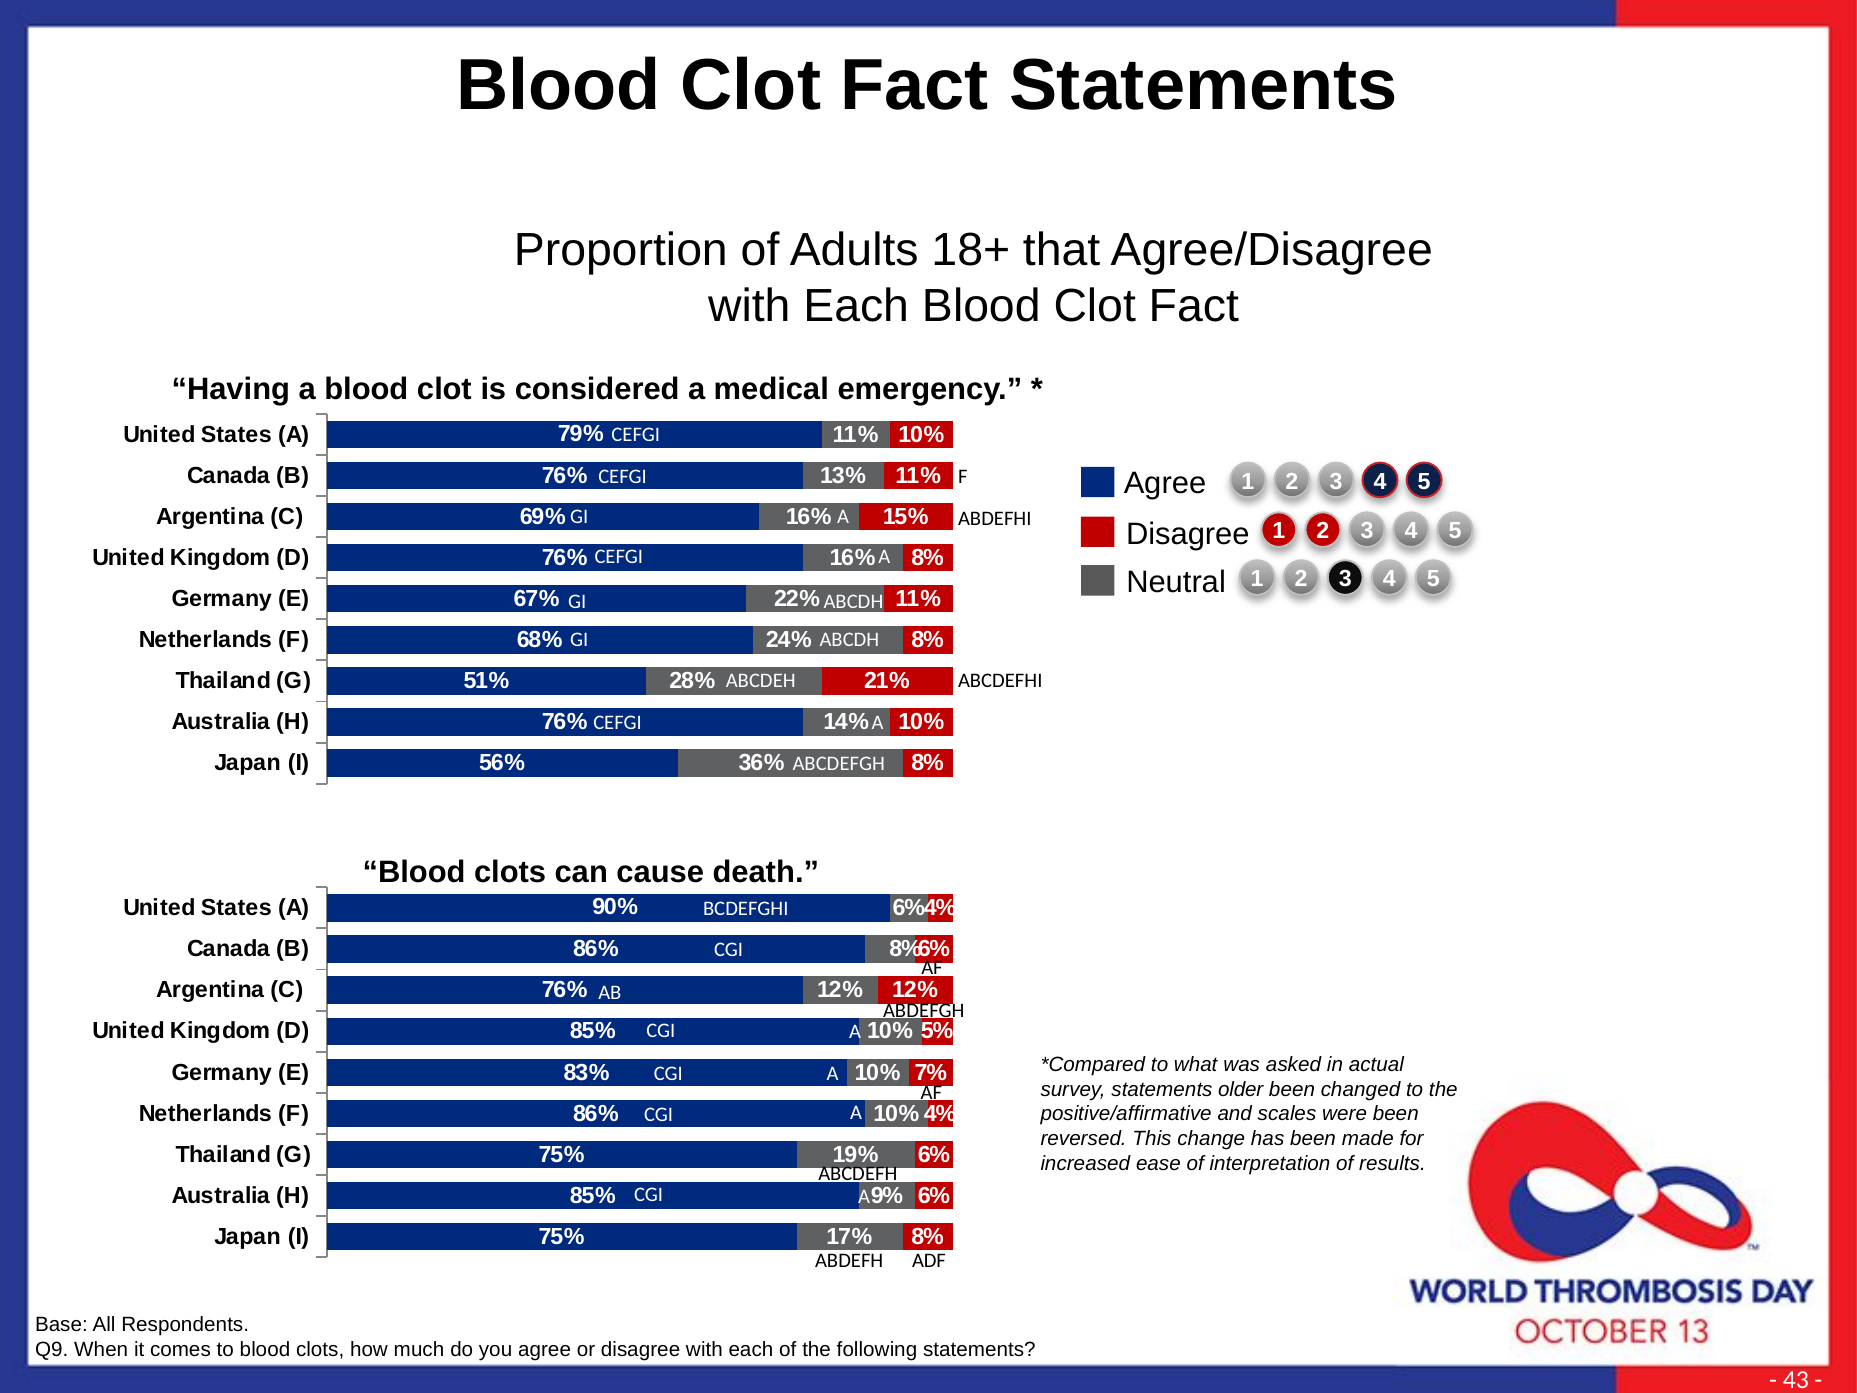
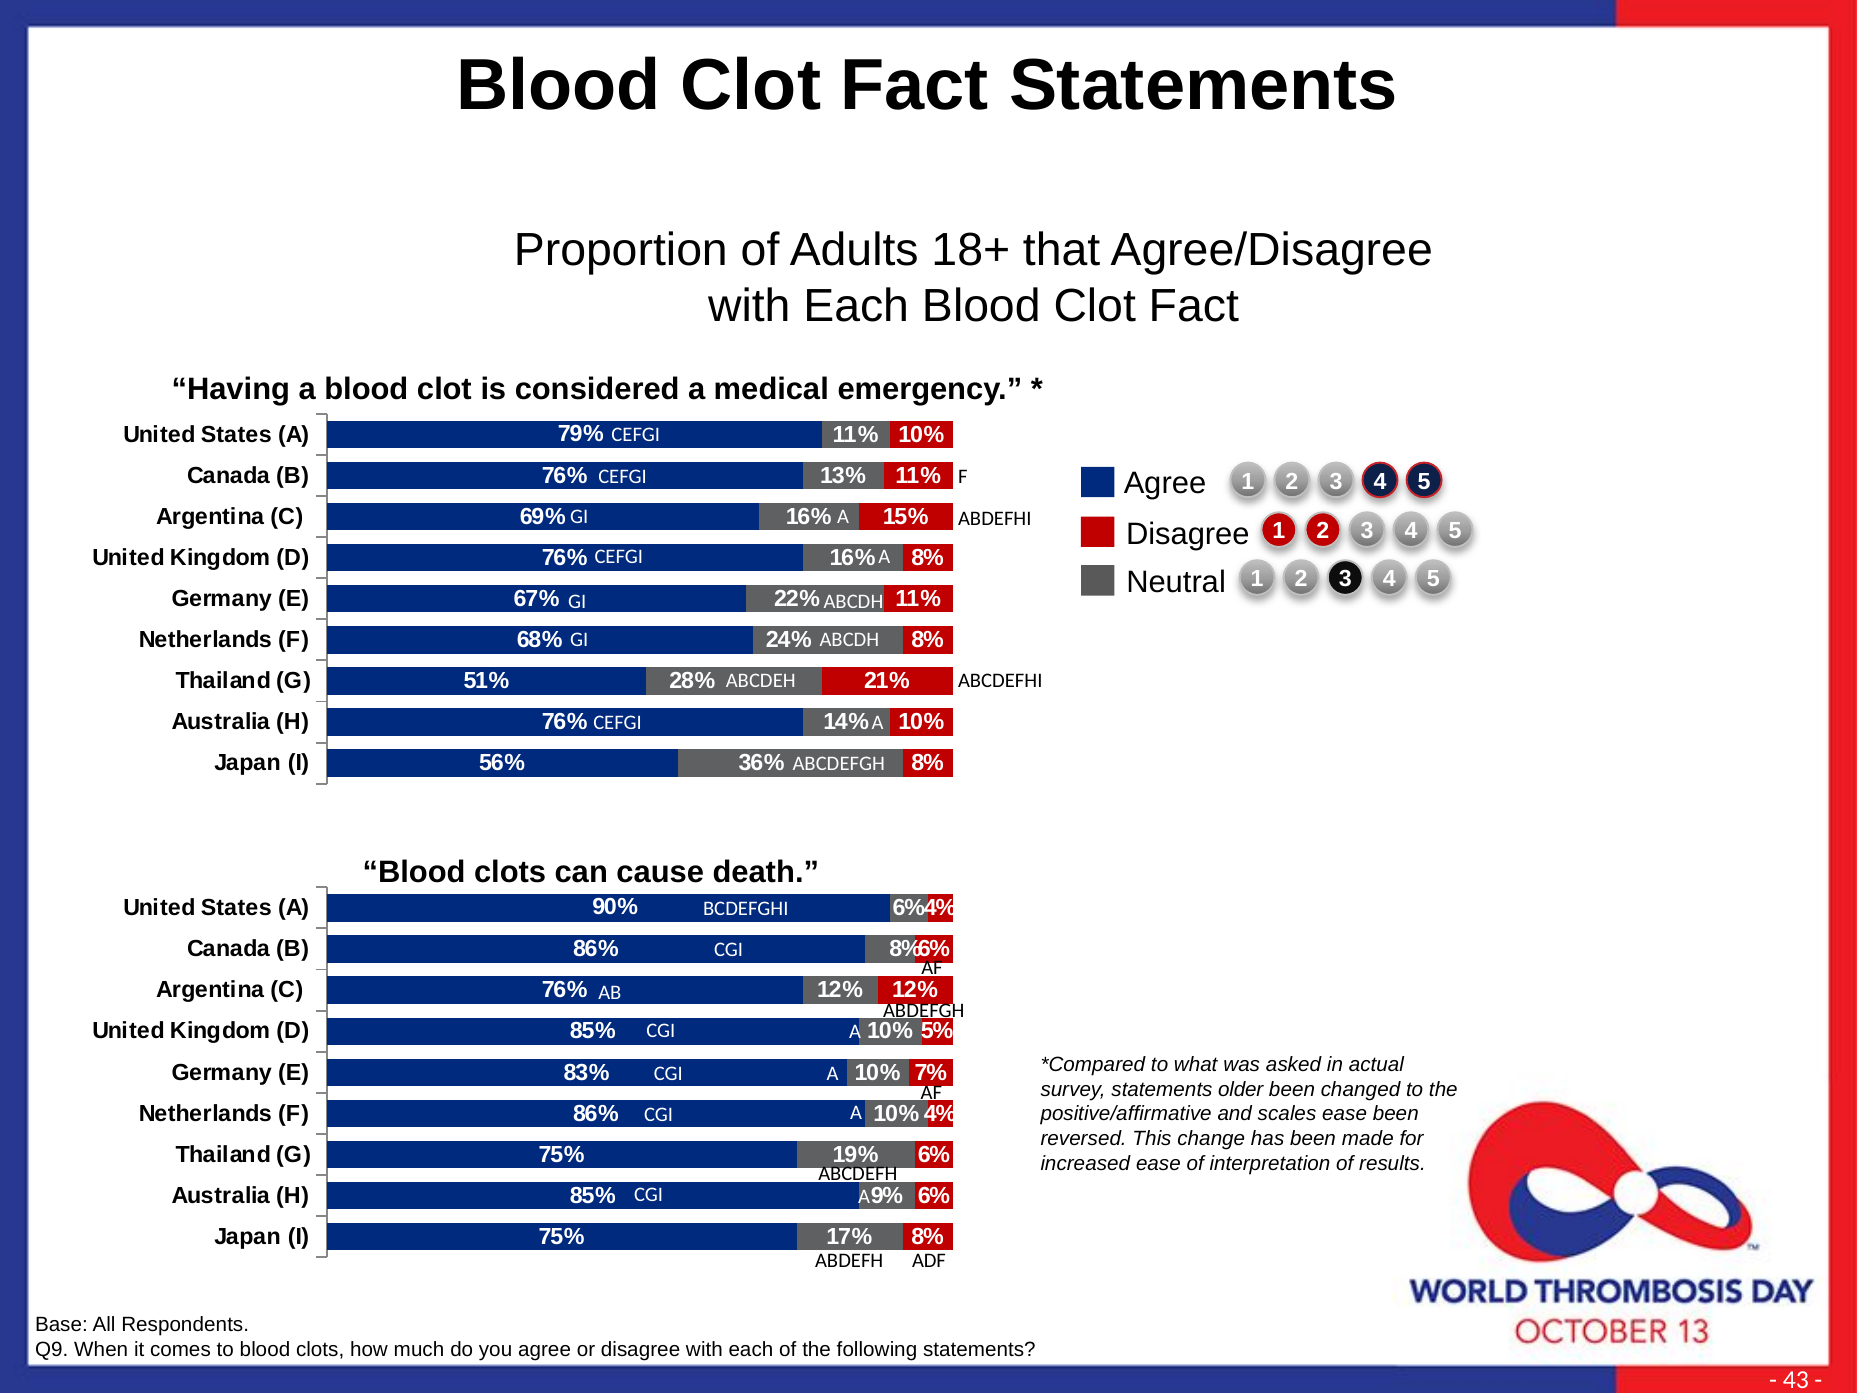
scales were: were -> ease (1345, 1114)
